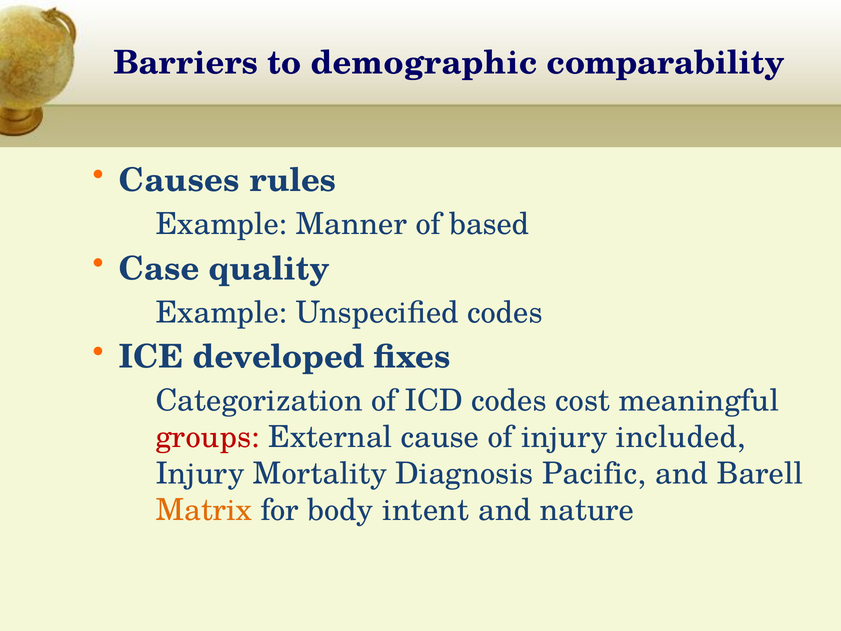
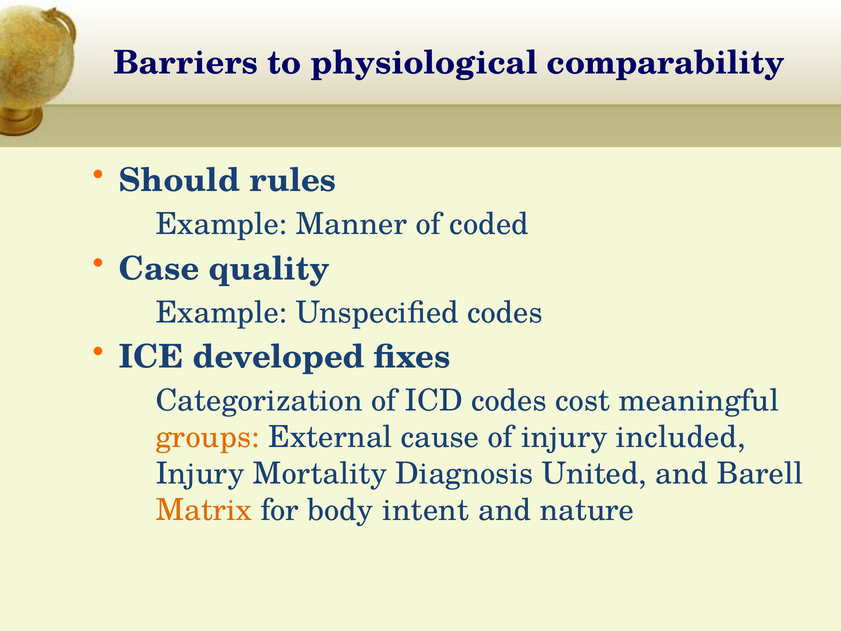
demographic: demographic -> physiological (424, 63)
Causes: Causes -> Should (179, 180)
based: based -> coded (489, 224)
groups colour: red -> orange (208, 437)
Pacific: Pacific -> United (594, 474)
